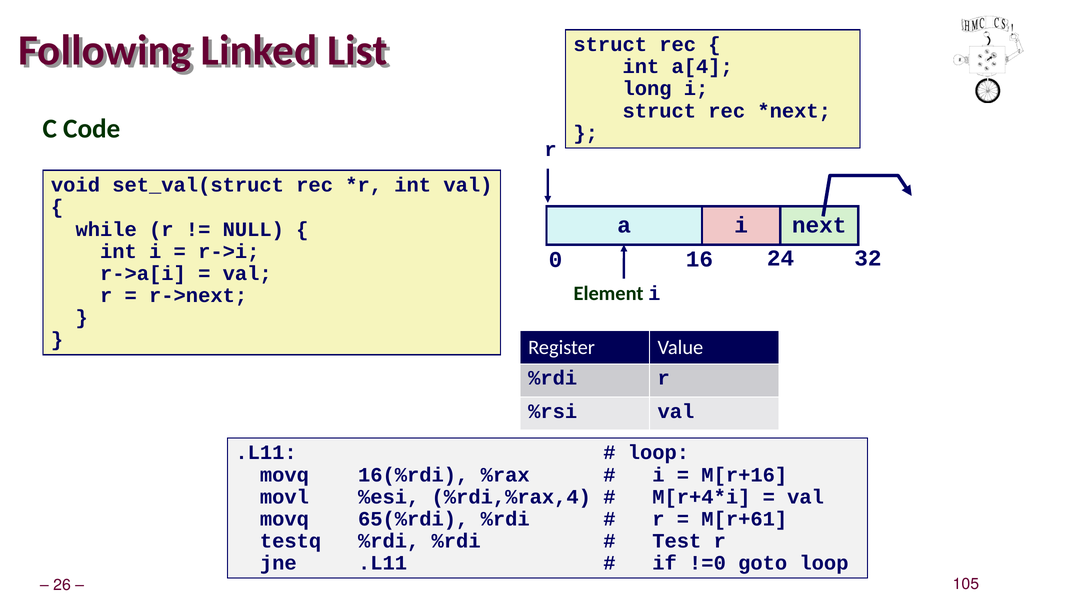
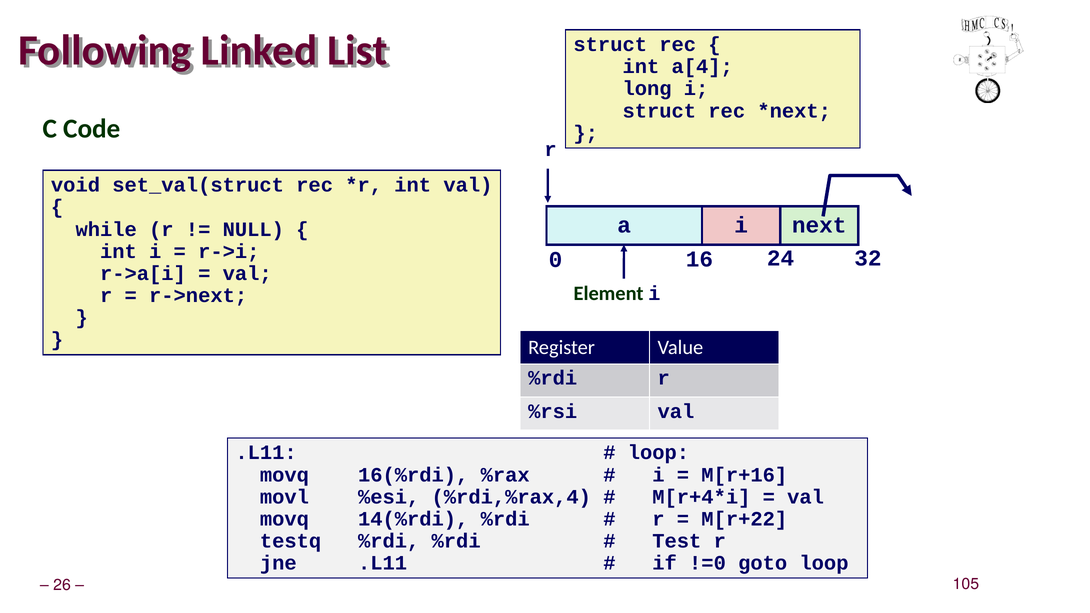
65(%rdi: 65(%rdi -> 14(%rdi (413, 519)
M[r+61: M[r+61 -> M[r+22 (744, 519)
